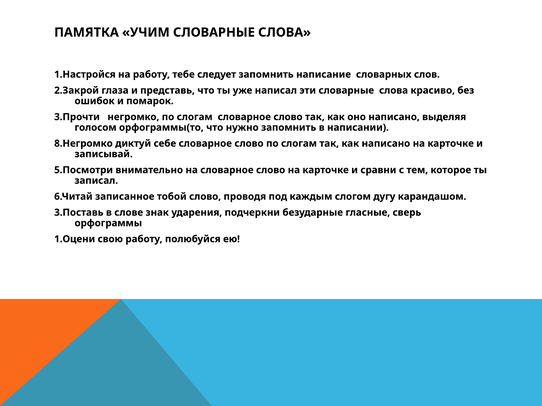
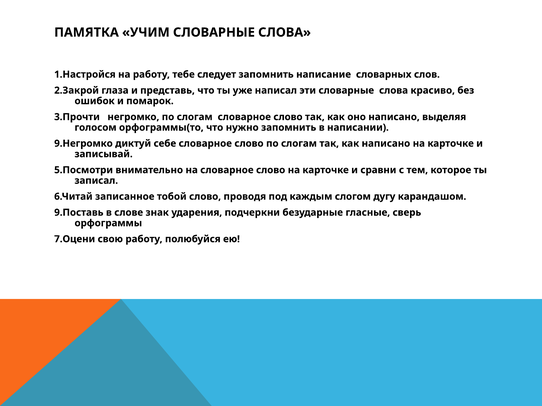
8.Негромко: 8.Негромко -> 9.Негромко (83, 144)
3.Поставь: 3.Поставь -> 9.Поставь (79, 213)
1.Оцени: 1.Оцени -> 7.Оцени (75, 239)
